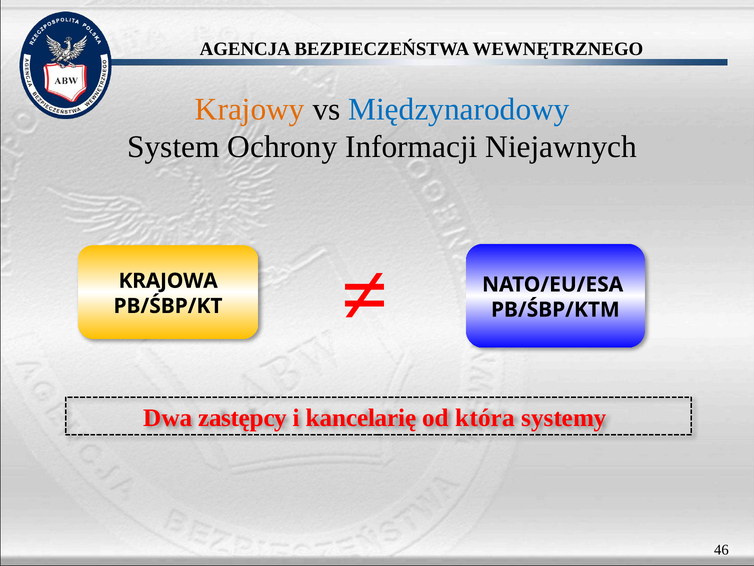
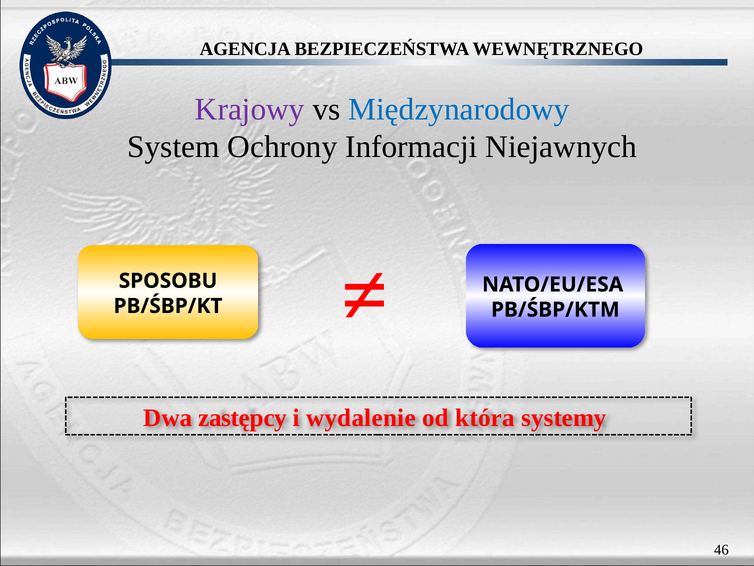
Krajowy colour: orange -> purple (250, 109)
KRAJOWA: KRAJOWA -> SPOSOBU (168, 281)
kancelarię: kancelarię -> wydalenie (361, 417)
